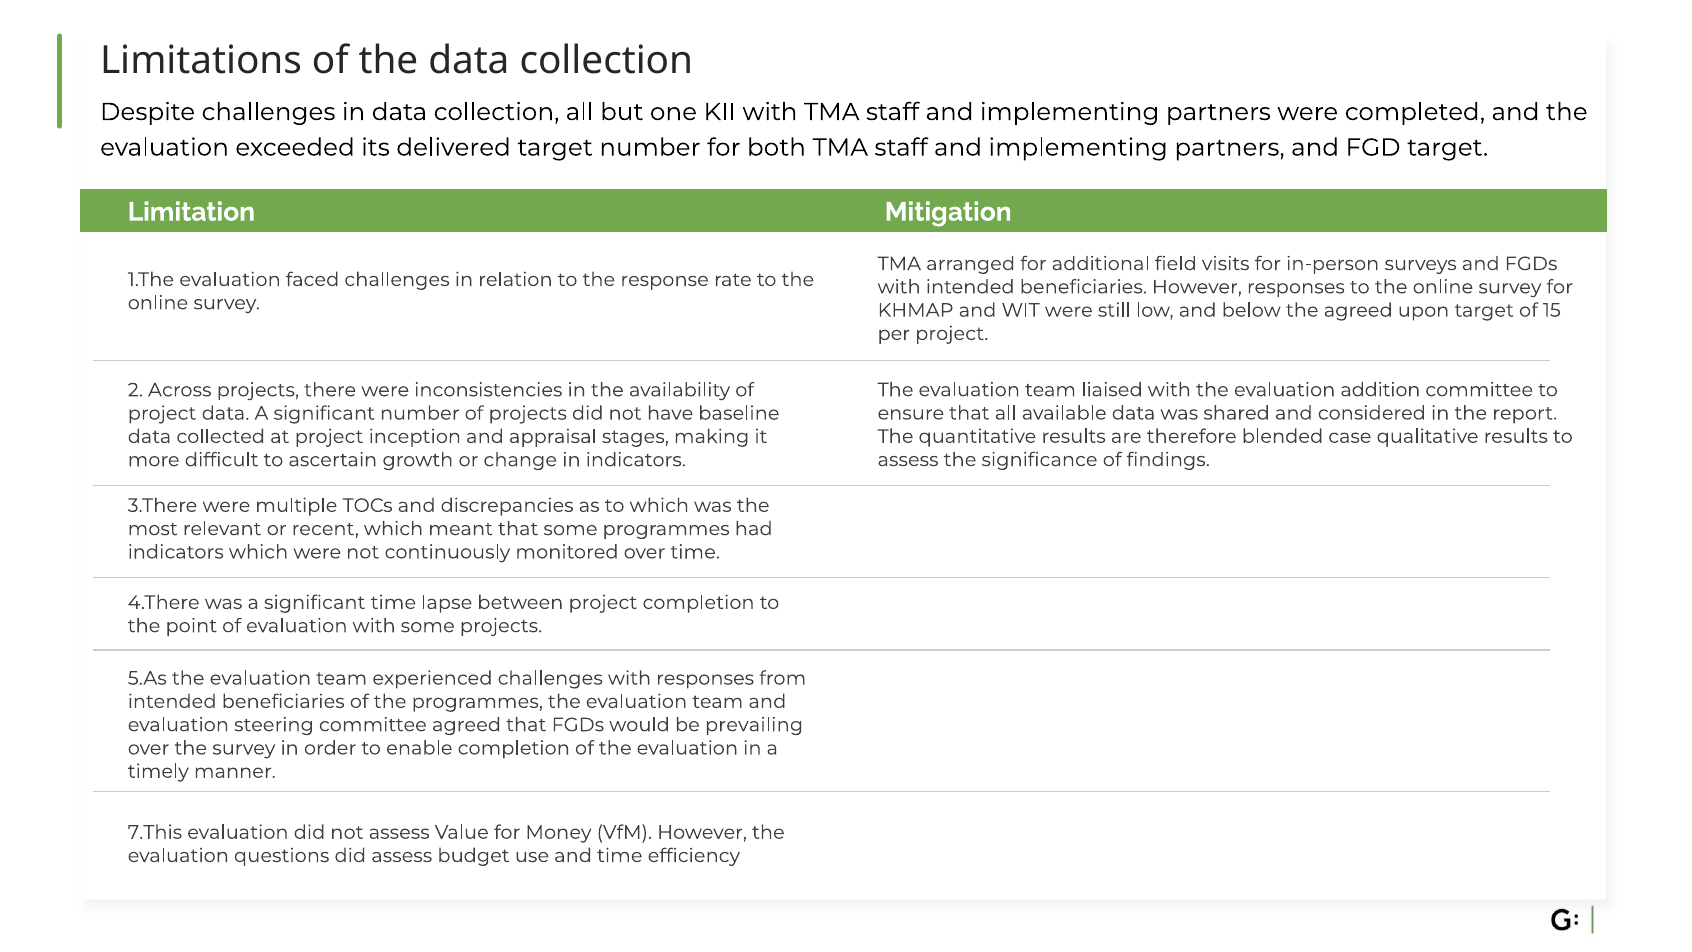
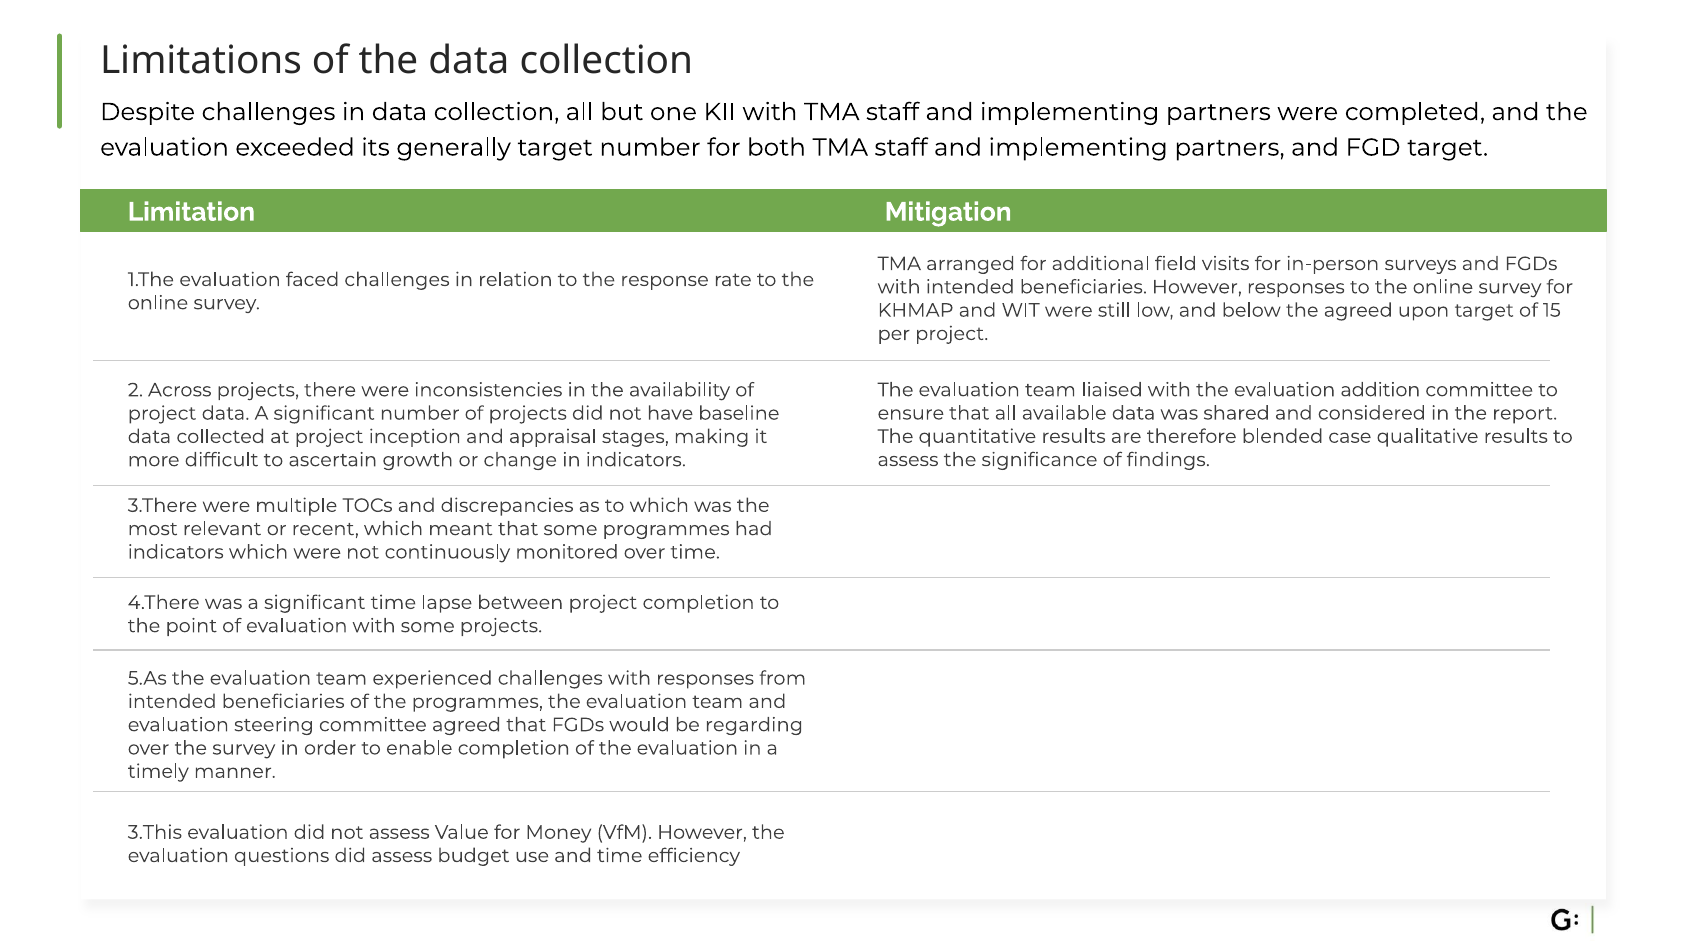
delivered: delivered -> generally (454, 147)
prevailing: prevailing -> regarding (754, 725)
7.This: 7.This -> 3.This (155, 832)
